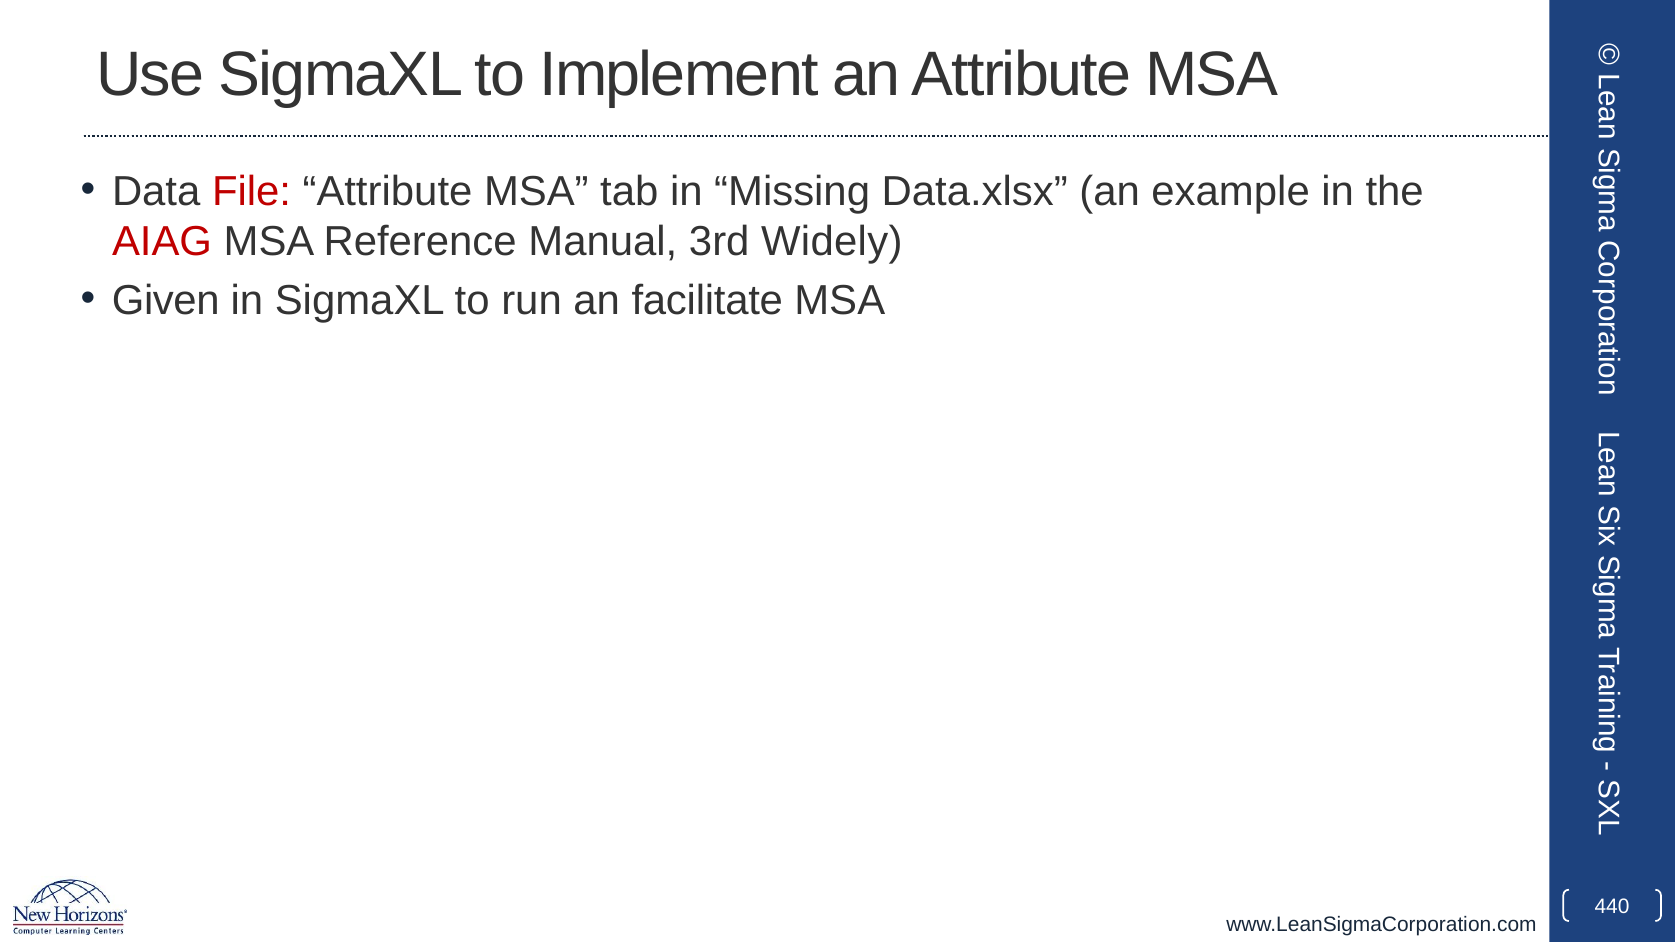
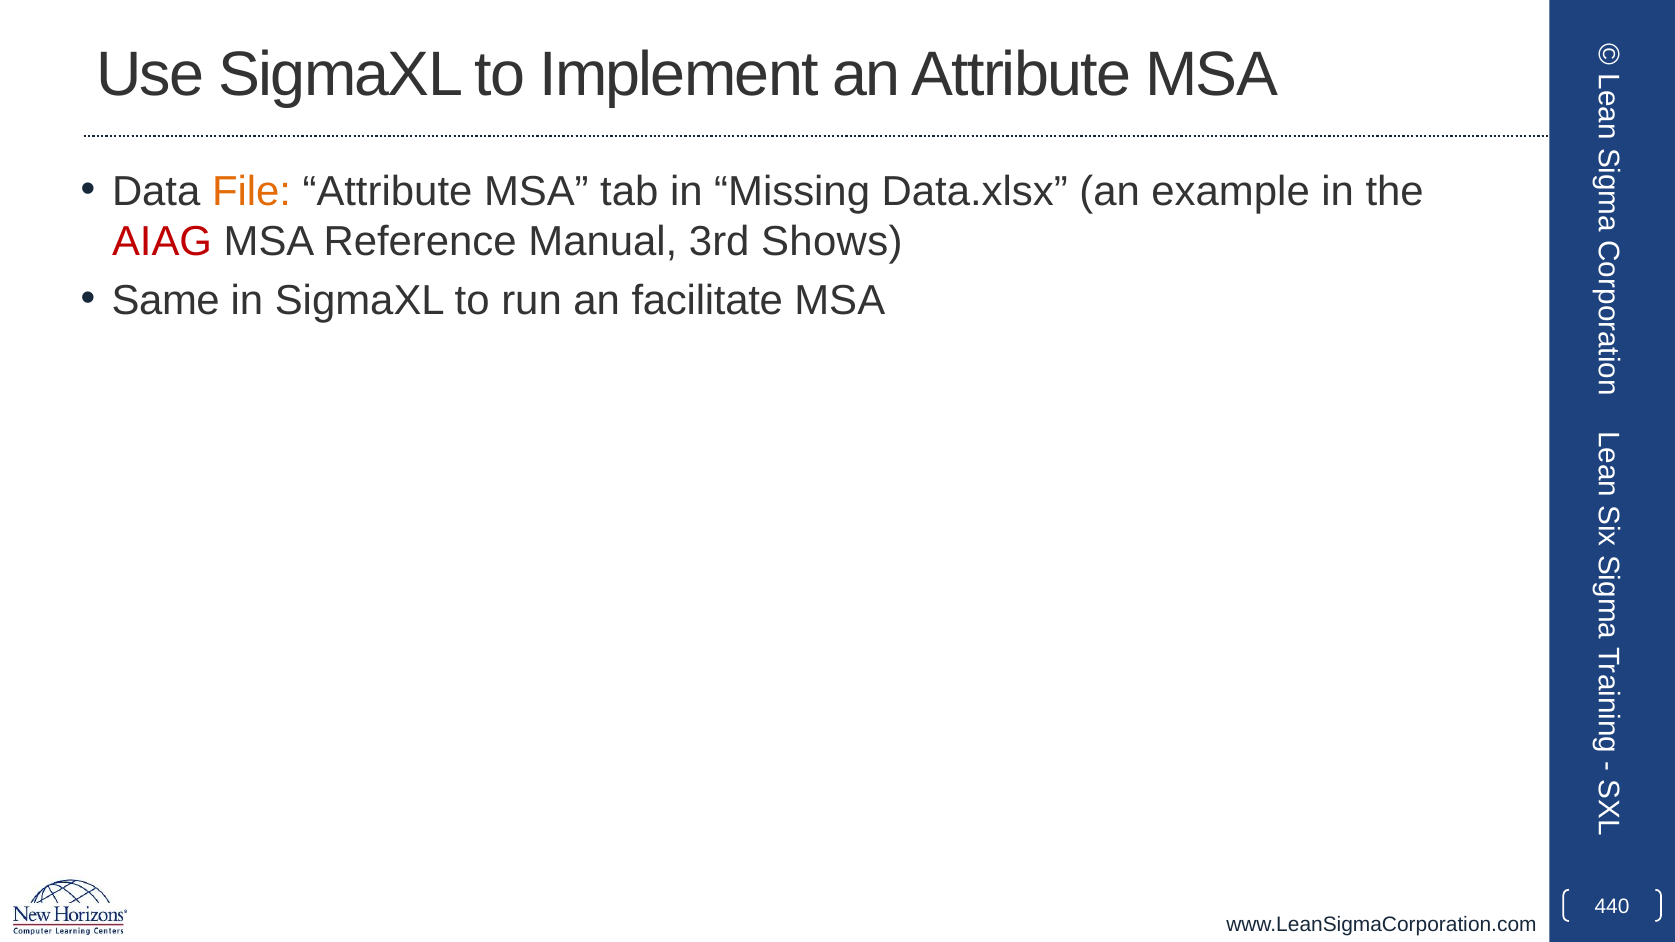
File colour: red -> orange (252, 191)
Widely: Widely -> Shows (832, 242)
Given: Given -> Same (166, 300)
